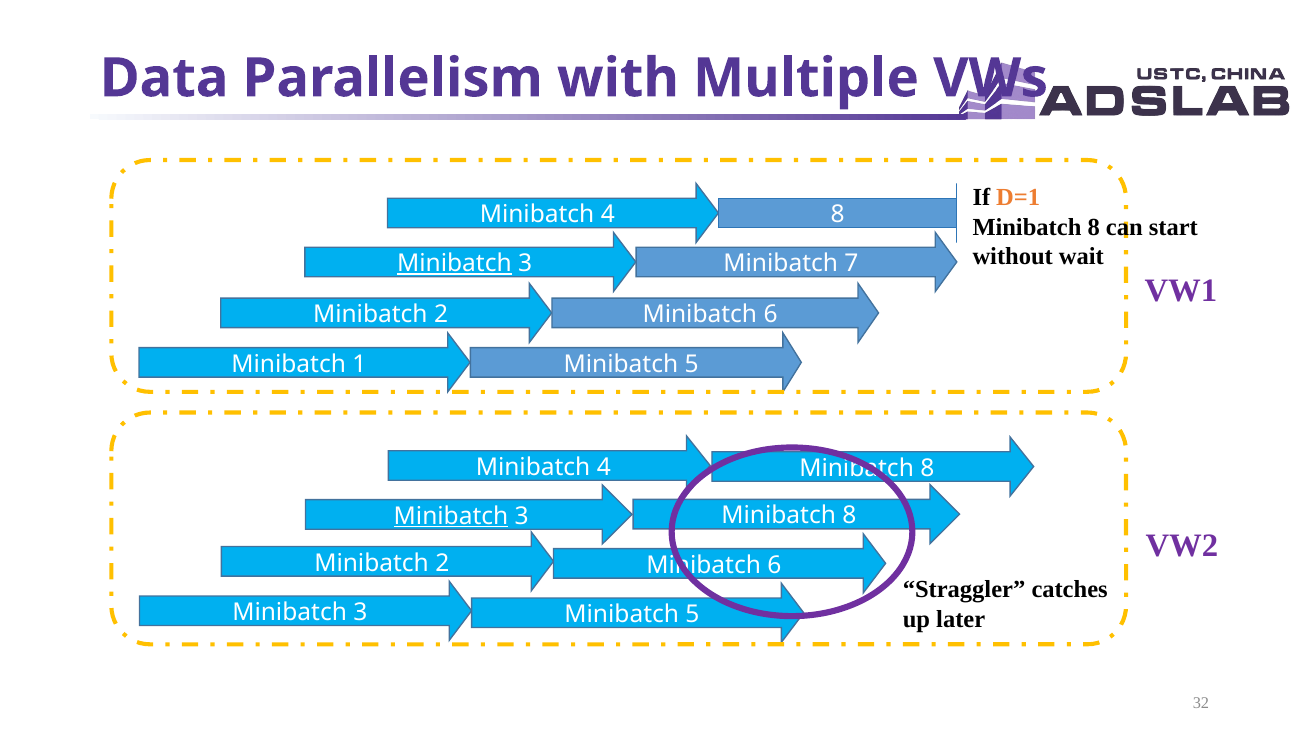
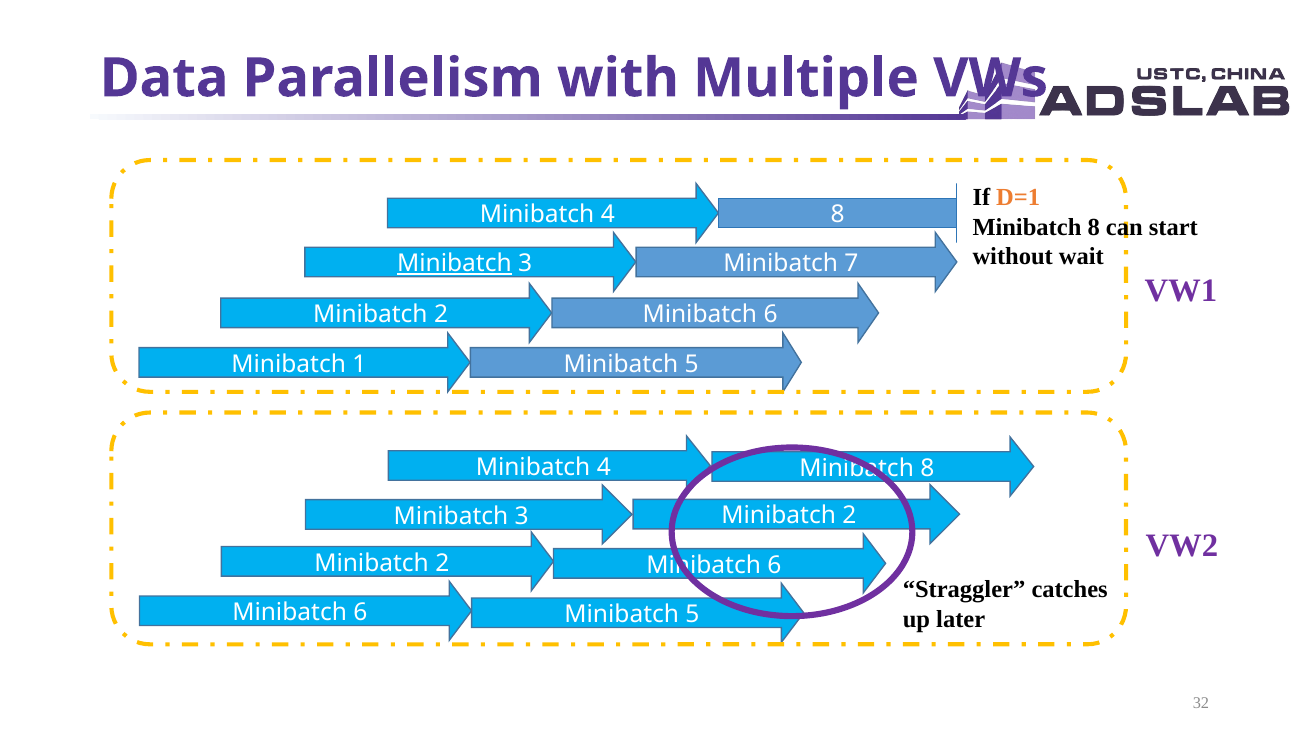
8: 8 -> 2 (849, 516)
Minibatch underline: present -> none (451, 516)
3: 3 -> 6 (360, 613)
